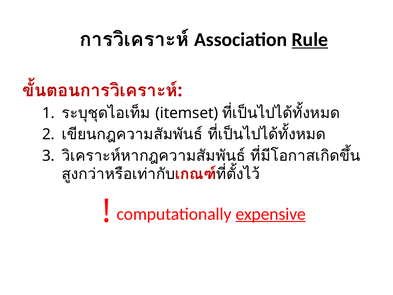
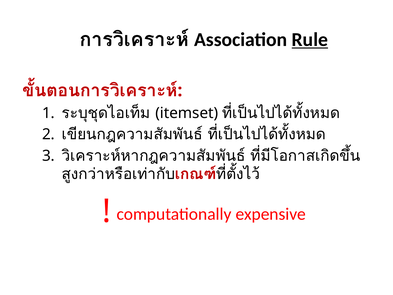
expensive underline: present -> none (271, 214)
